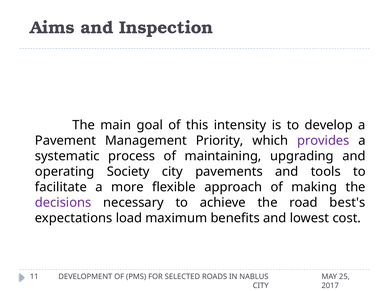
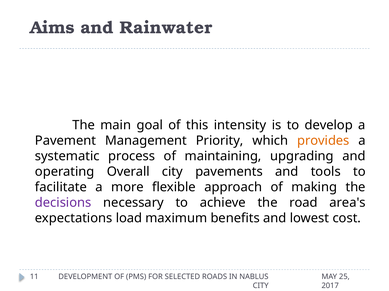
Inspection: Inspection -> Rainwater (166, 28)
provides colour: purple -> orange (323, 141)
Society: Society -> Overall (128, 172)
best's: best's -> area's (348, 203)
